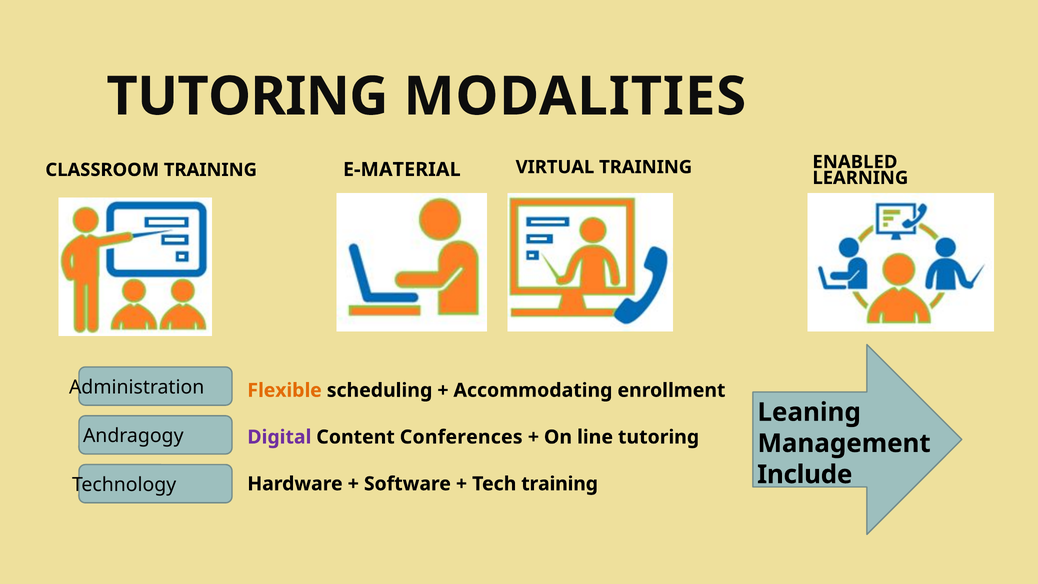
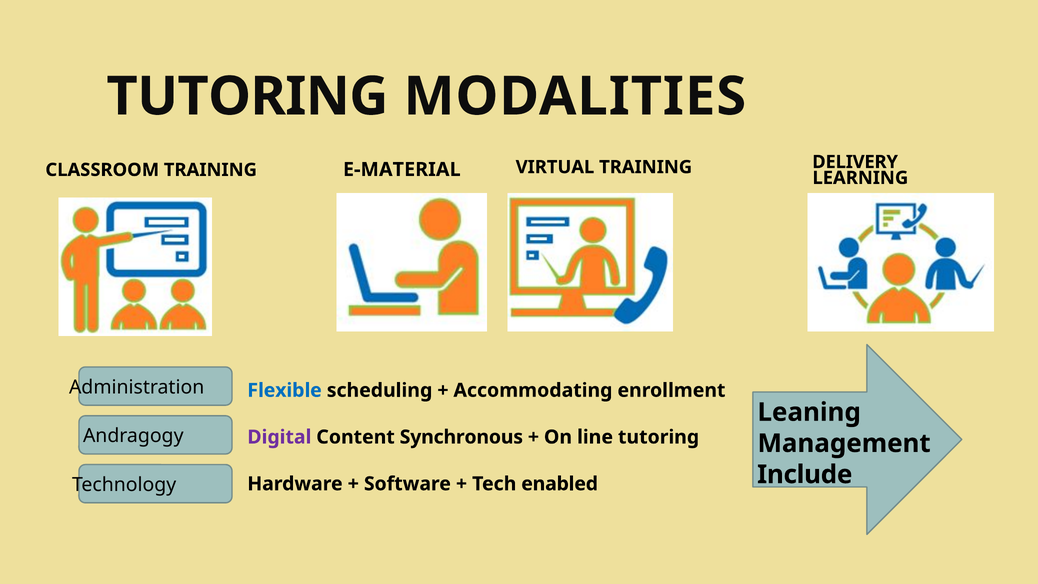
ENABLED: ENABLED -> DELIVERY (855, 162)
Flexible colour: orange -> blue (285, 390)
Conferences: Conferences -> Synchronous (461, 437)
Tech training: training -> enabled (560, 484)
